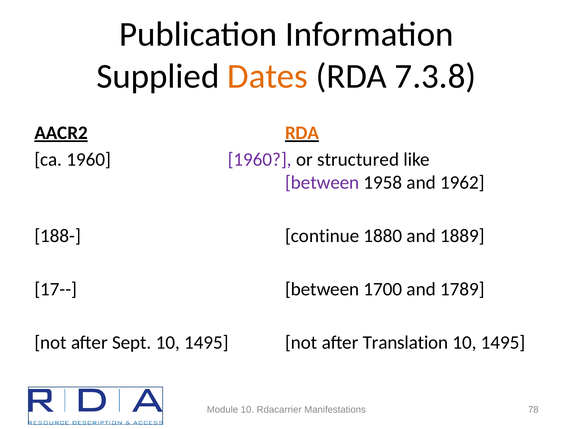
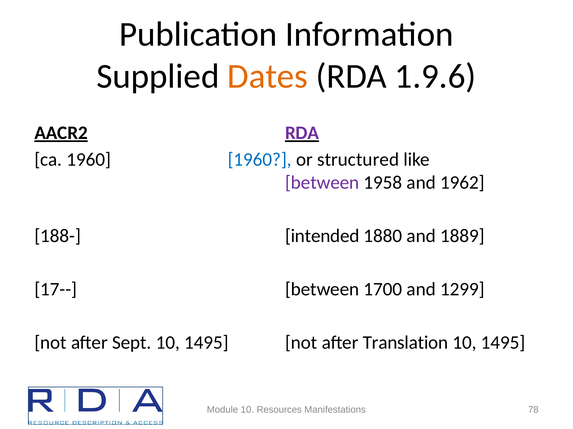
7.3.8: 7.3.8 -> 1.9.6 (435, 76)
RDA colour: orange -> purple (302, 133)
1960 colour: purple -> blue (260, 160)
continue: continue -> intended (322, 236)
1789: 1789 -> 1299 (462, 290)
Rdacarrier: Rdacarrier -> Resources (279, 410)
